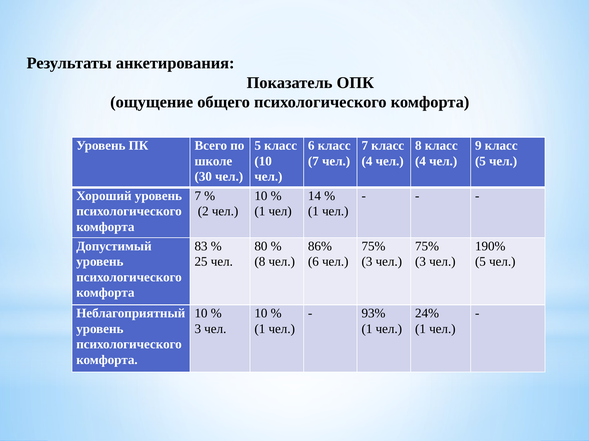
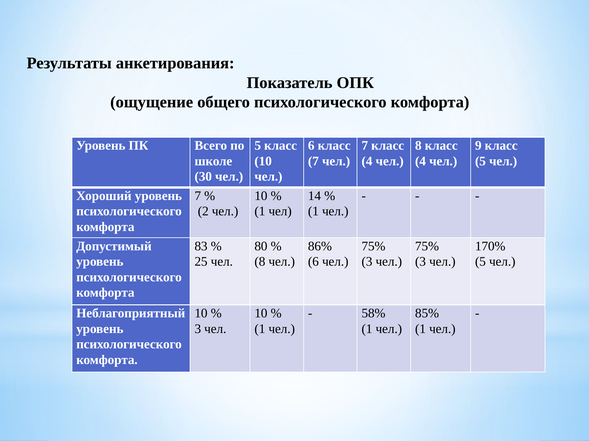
190%: 190% -> 170% (490, 247)
93%: 93% -> 58% (374, 314)
24%: 24% -> 85% (427, 314)
